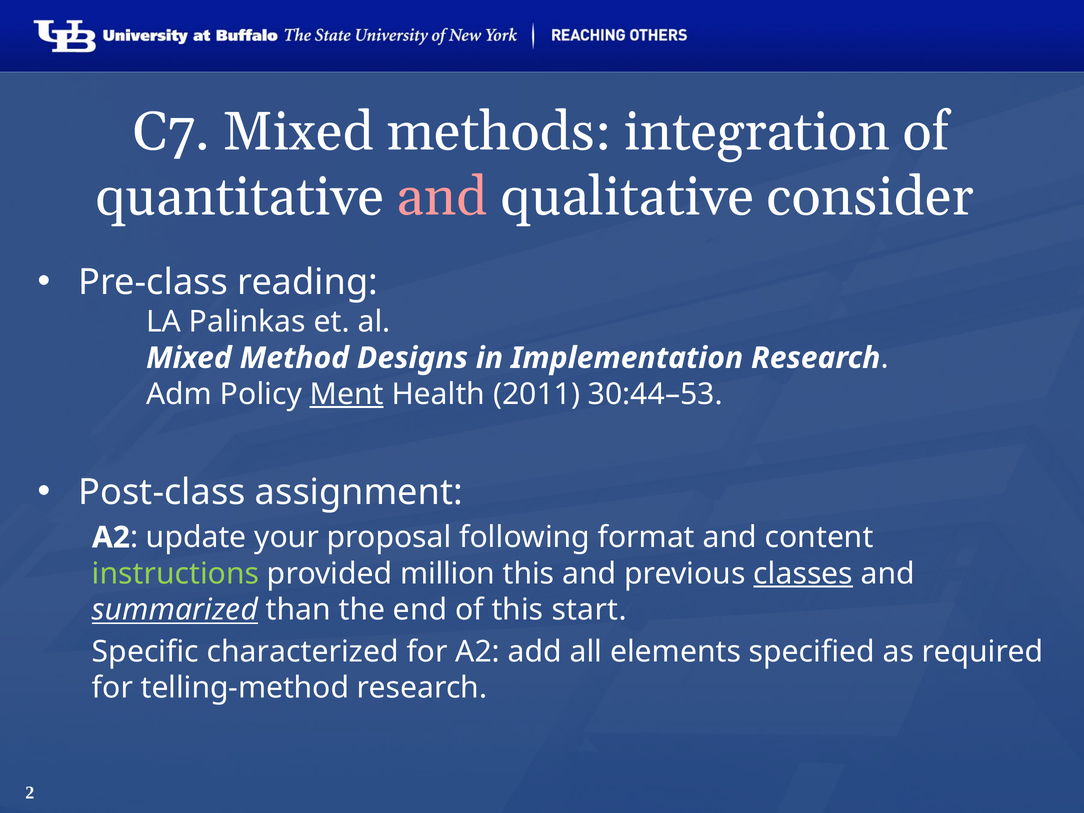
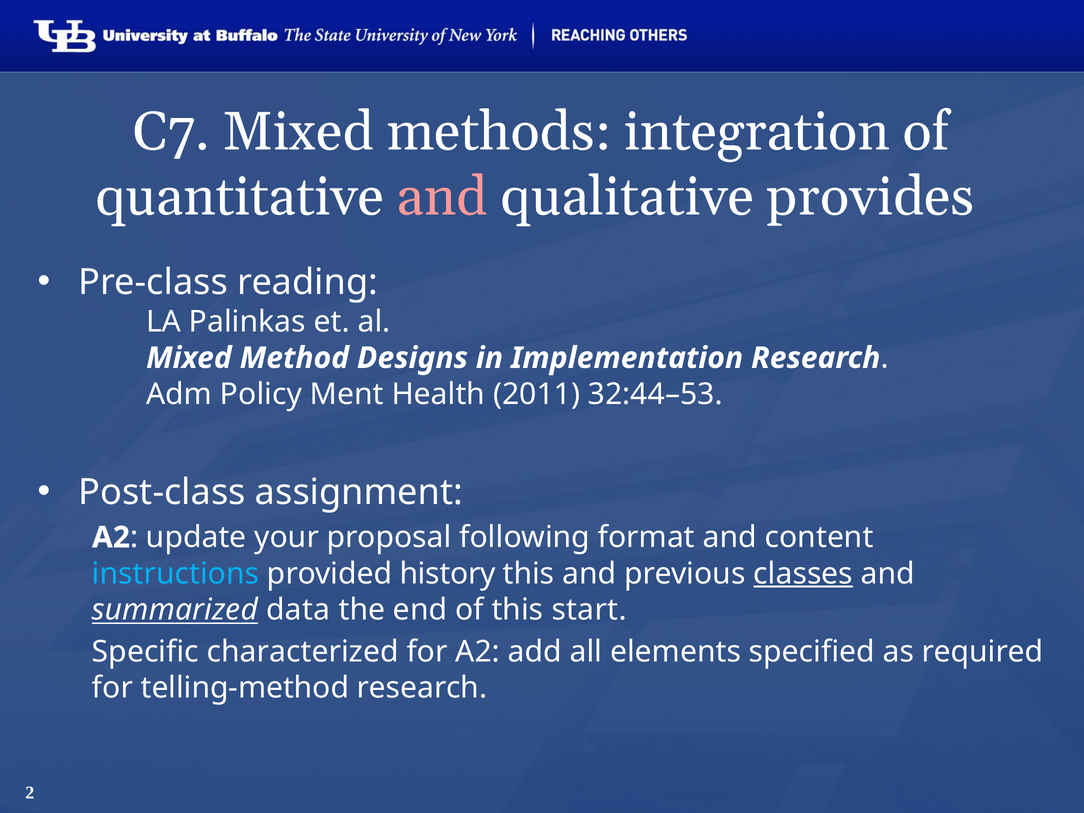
consider: consider -> provides (871, 197)
Ment underline: present -> none (347, 394)
30:44–53: 30:44–53 -> 32:44–53 (655, 394)
instructions colour: light green -> light blue (176, 574)
million: million -> history (448, 574)
than: than -> data (298, 610)
